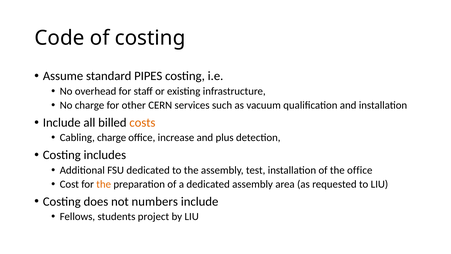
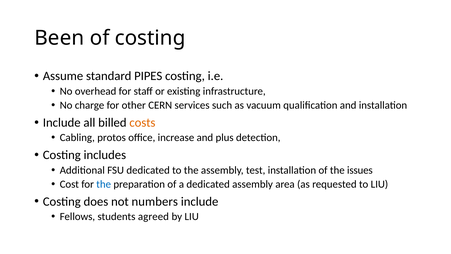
Code: Code -> Been (59, 38)
Cabling charge: charge -> protos (112, 137)
the office: office -> issues (360, 170)
the colour: orange -> blue (104, 184)
project: project -> agreed (153, 216)
